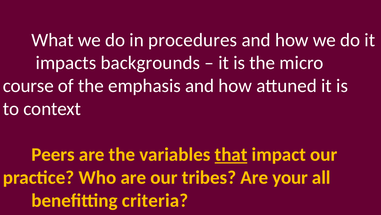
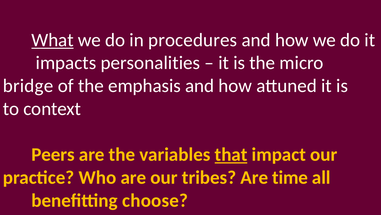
What underline: none -> present (53, 40)
backgrounds: backgrounds -> personalities (150, 63)
course: course -> bridge (28, 86)
your: your -> time (290, 177)
criteria: criteria -> choose (155, 200)
